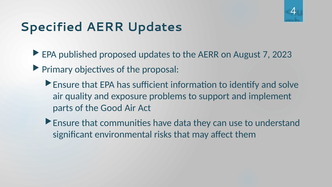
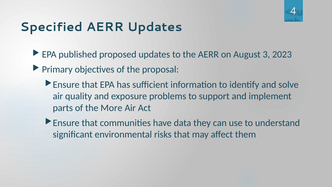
7: 7 -> 3 (266, 54)
Good: Good -> More (111, 108)
